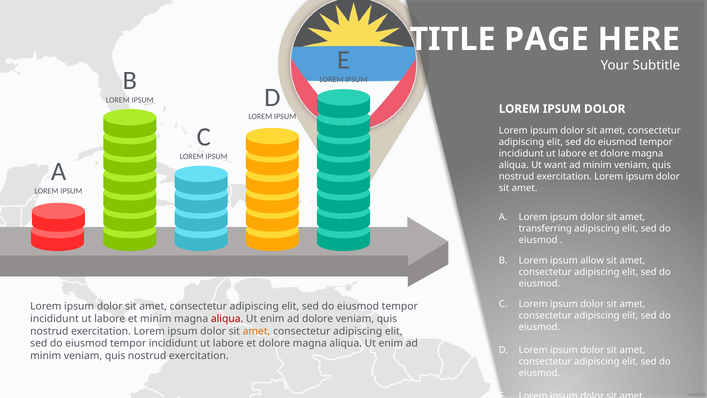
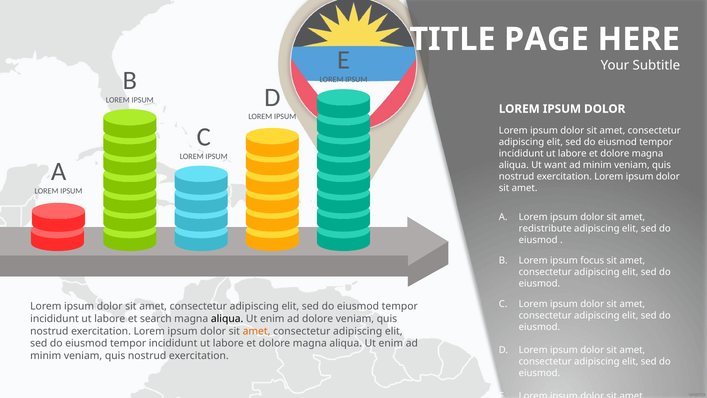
transferring: transferring -> redistribute (545, 229)
allow: allow -> focus (592, 260)
et minim: minim -> search (156, 318)
aliqua colour: red -> black (227, 318)
